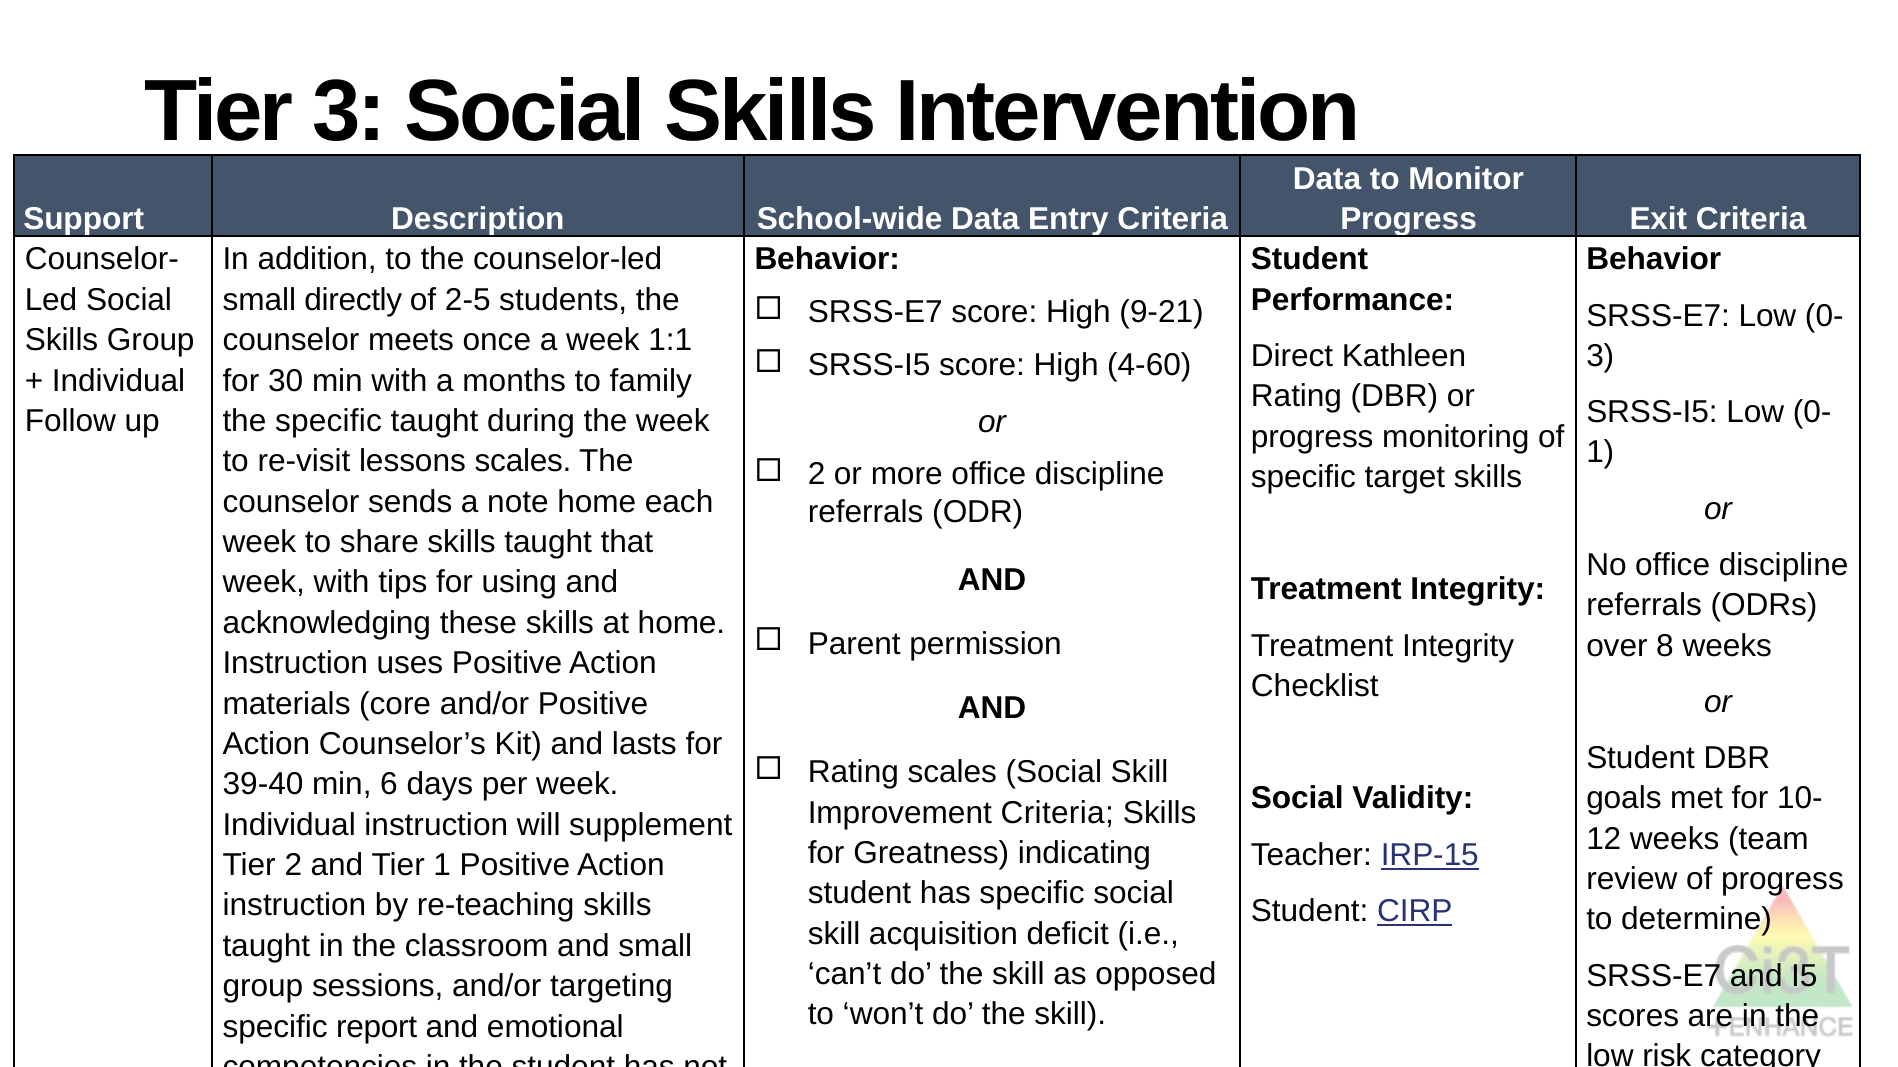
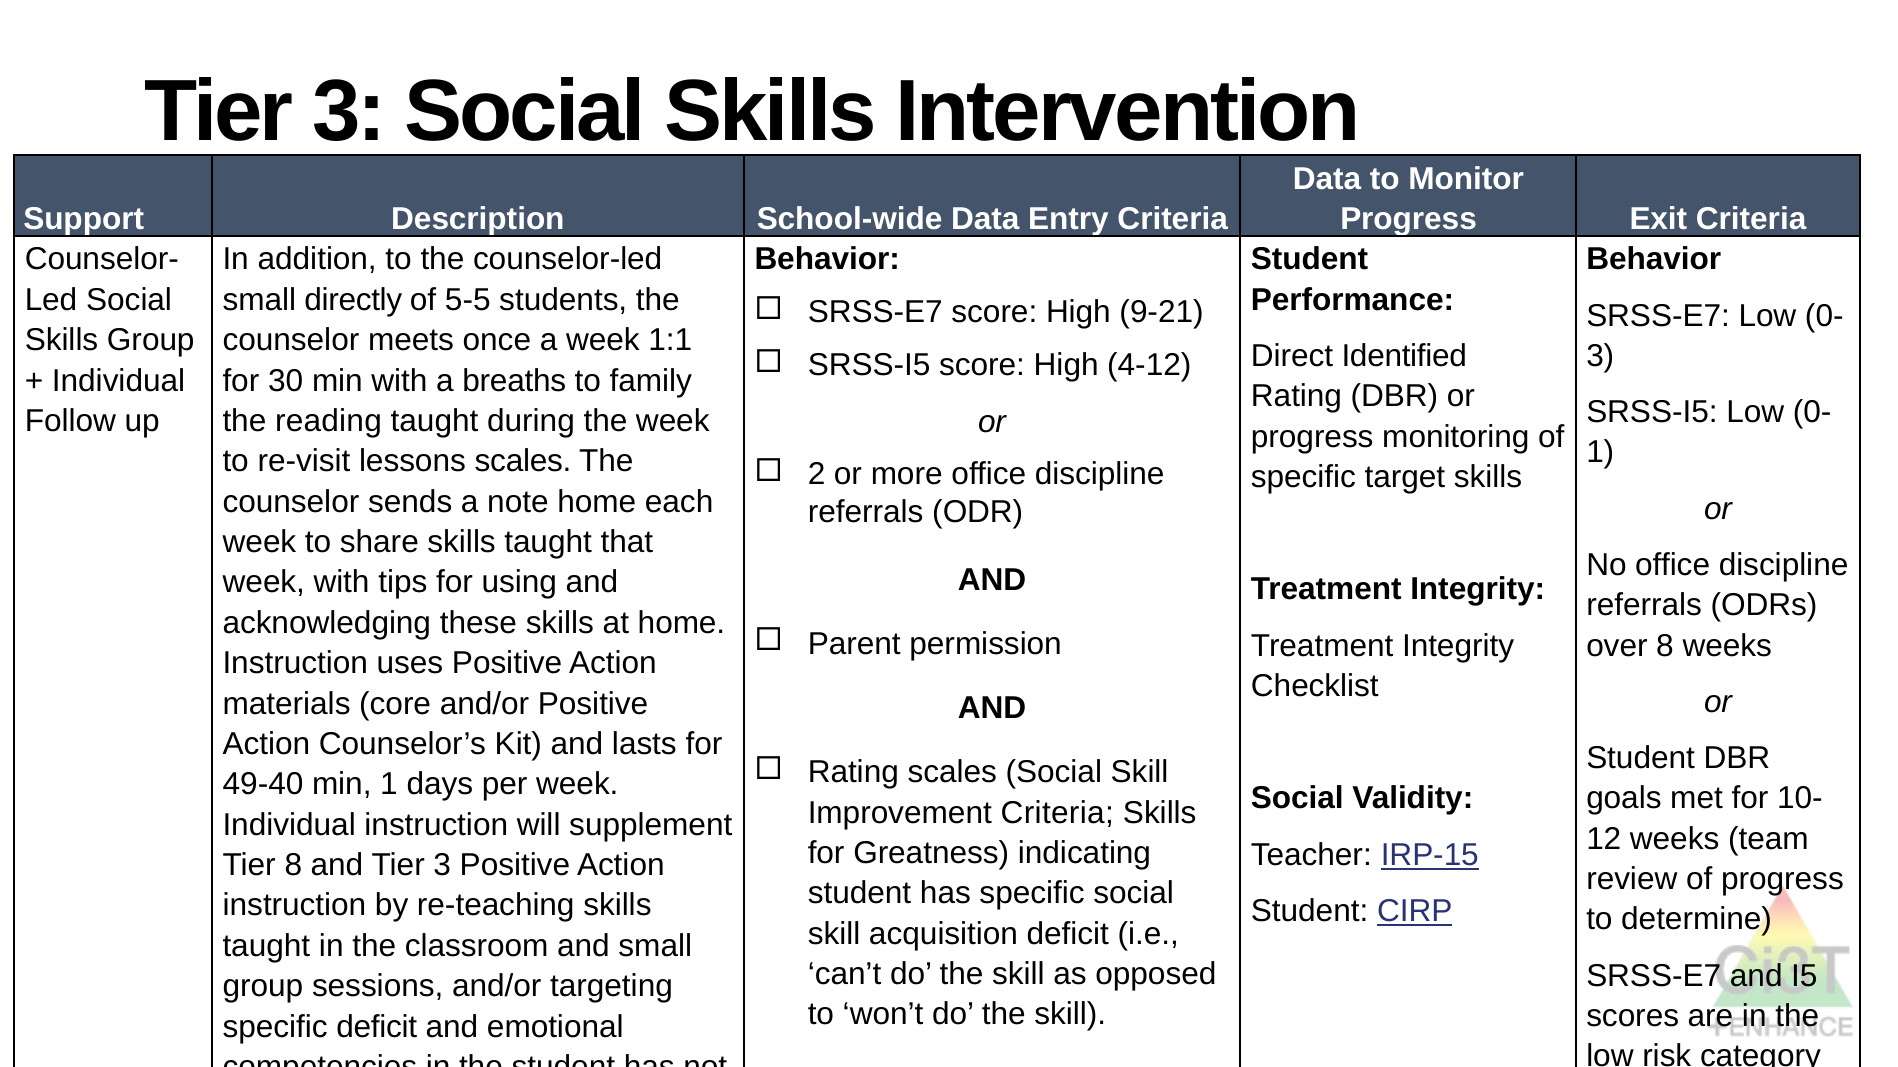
2-5: 2-5 -> 5-5 (468, 300)
Kathleen: Kathleen -> Identified (1404, 356)
4-60: 4-60 -> 4-12 (1149, 366)
months: months -> breaths (514, 381)
the specific: specific -> reading (328, 421)
39-40: 39-40 -> 49-40 (263, 785)
min 6: 6 -> 1 (389, 785)
Tier 2: 2 -> 8 (293, 866)
and Tier 1: 1 -> 3 (442, 866)
specific report: report -> deficit (377, 1027)
